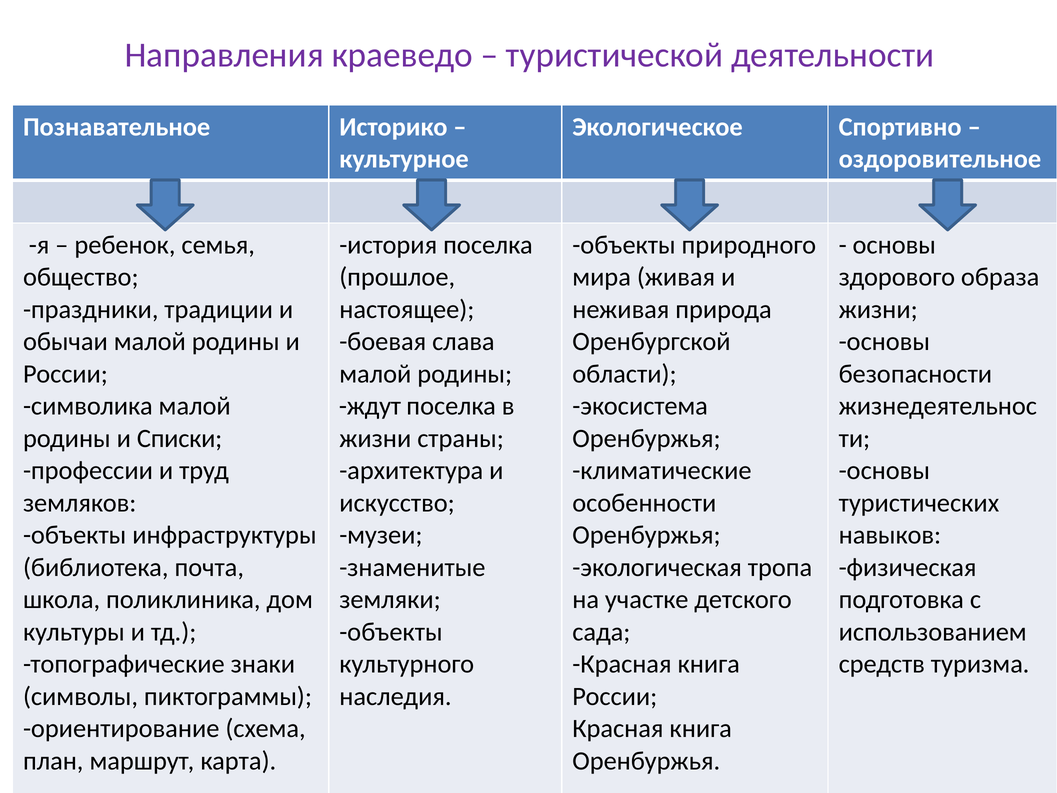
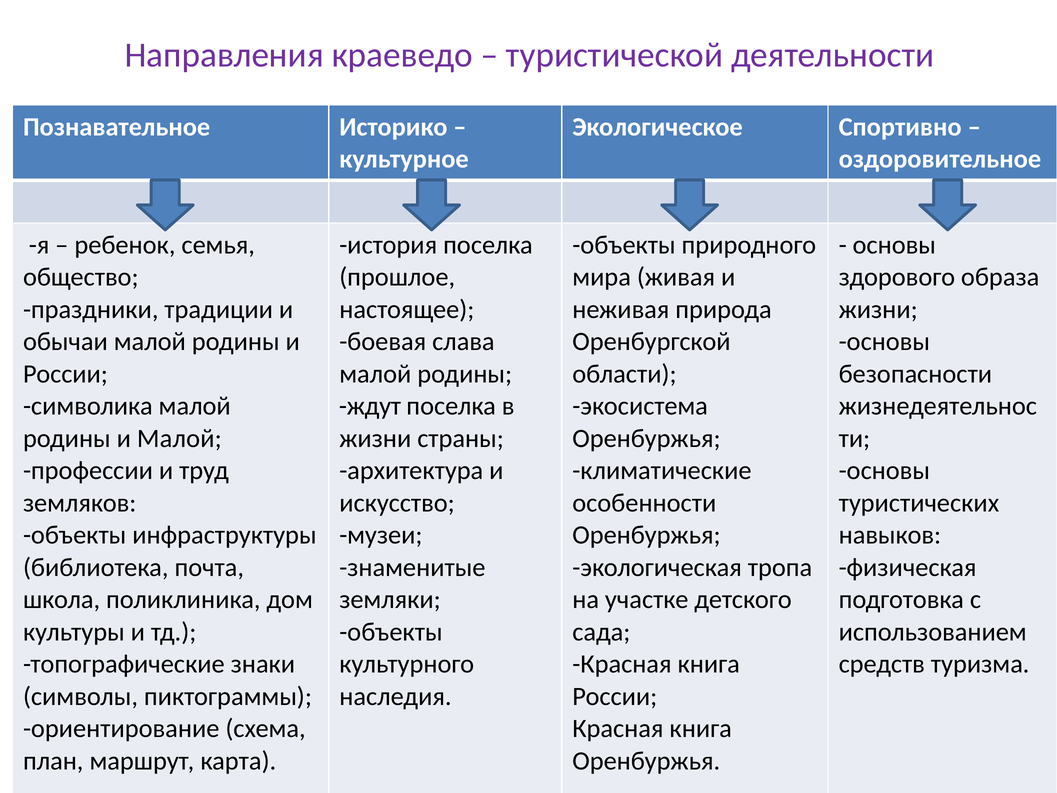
и Списки: Списки -> Малой (179, 438)
